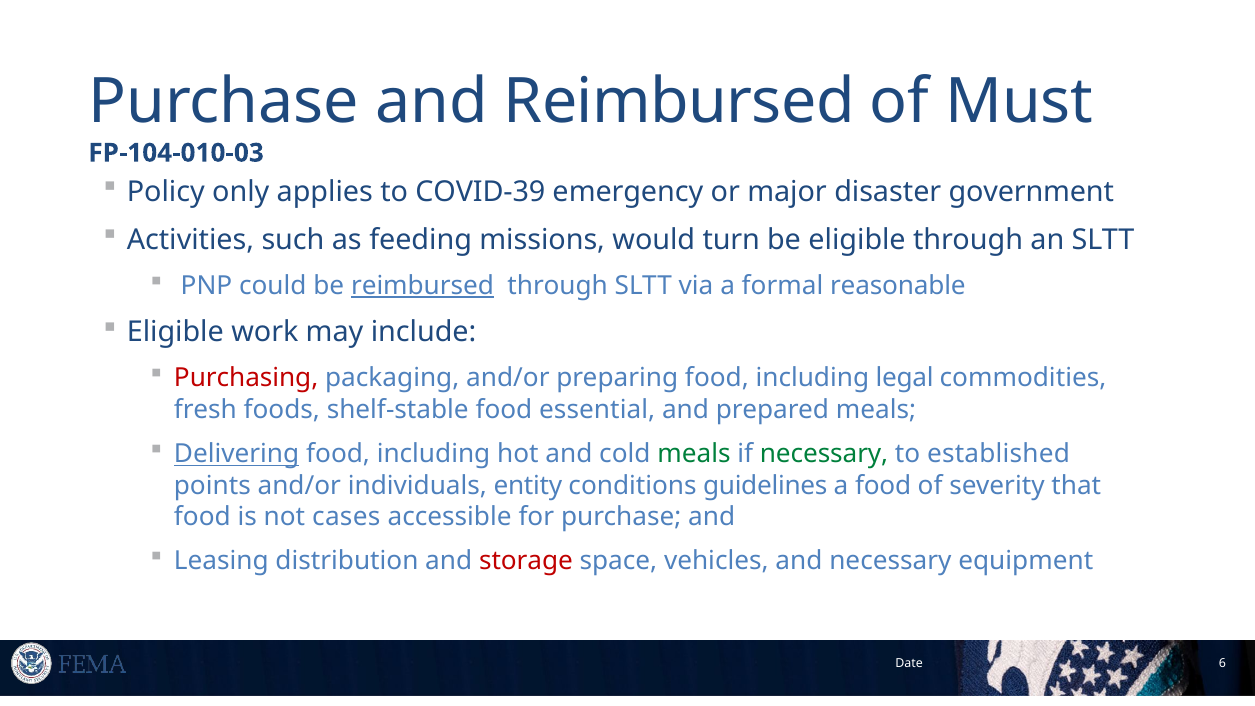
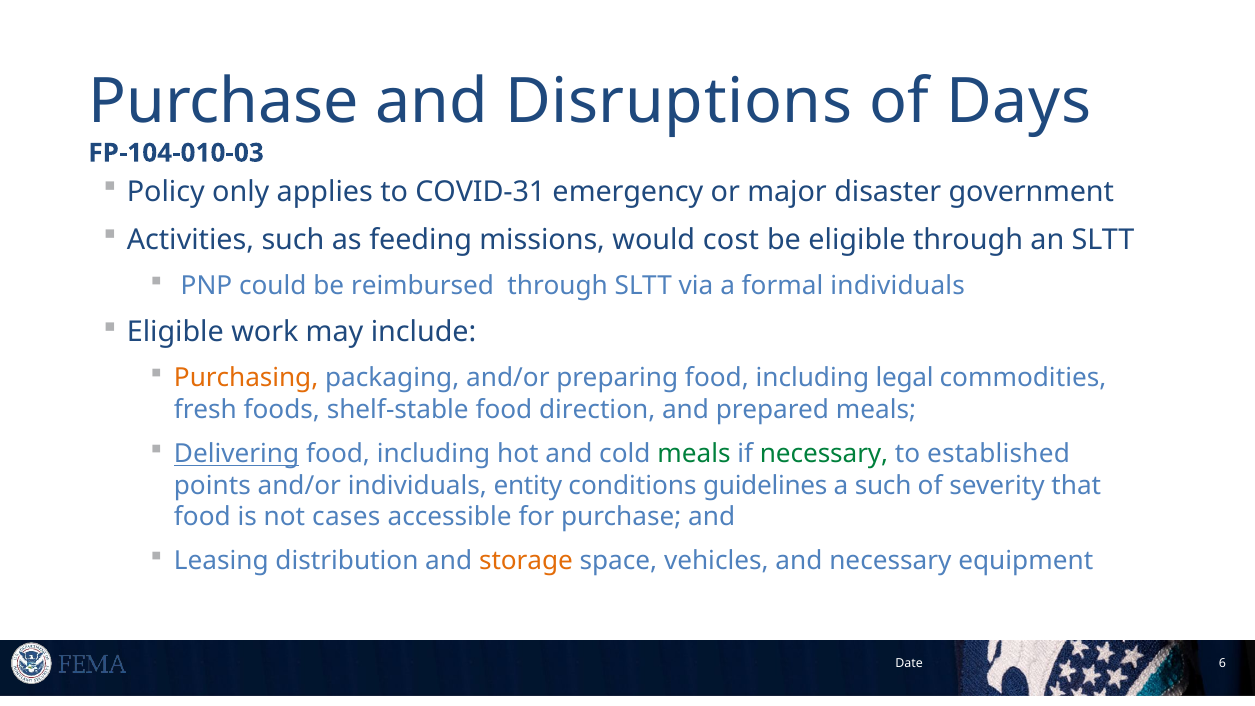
and Reimbursed: Reimbursed -> Disruptions (679, 102)
Must: Must -> Days (1019, 102)
COVID-39: COVID-39 -> COVID-31 (480, 192)
turn: turn -> cost (731, 240)
reimbursed underline: present -> none (422, 286)
formal reasonable: reasonable -> individuals (898, 286)
Purchasing colour: red -> orange (246, 378)
essential: essential -> direction (597, 410)
a food: food -> such (883, 485)
storage colour: red -> orange (526, 561)
